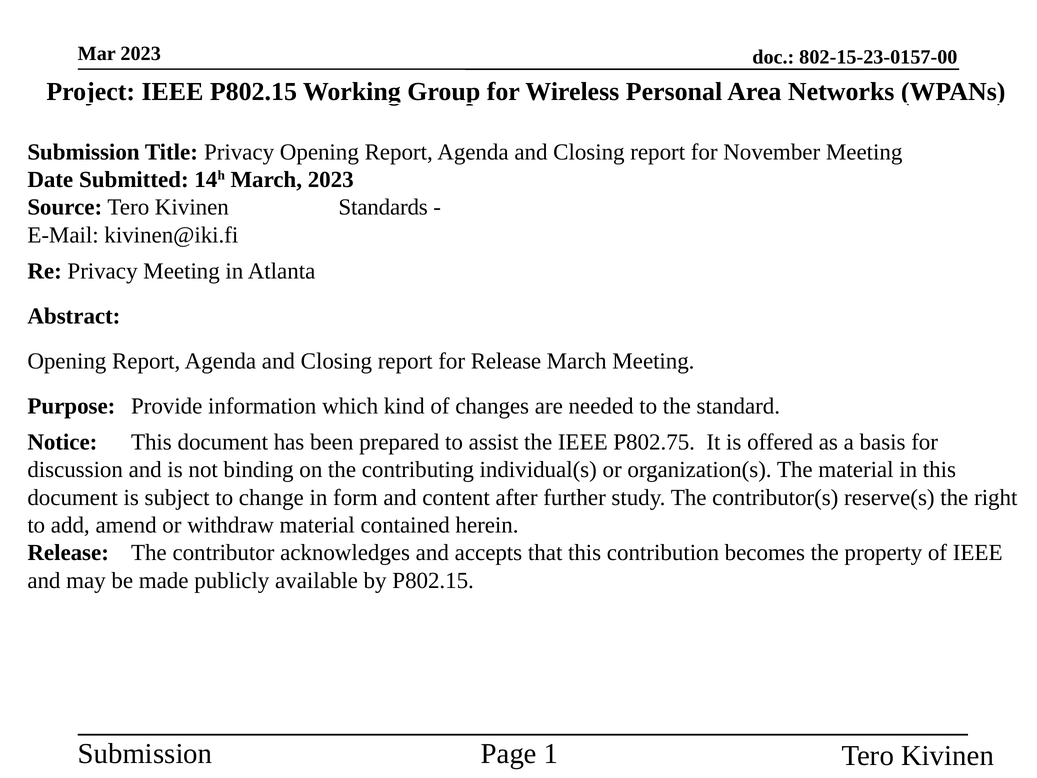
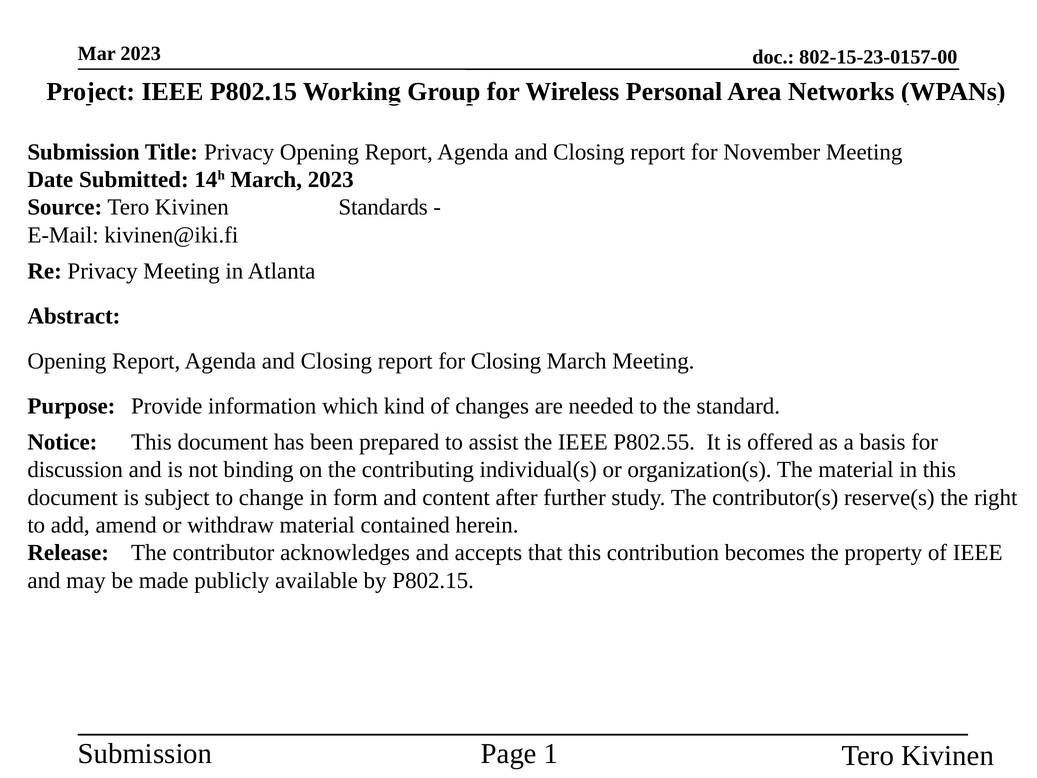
for Release: Release -> Closing (506, 361)
P802.75: P802.75 -> P802.55 (654, 442)
